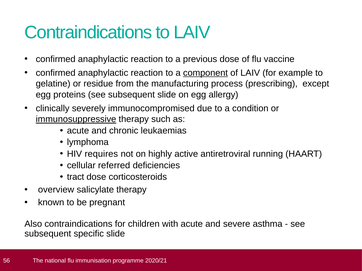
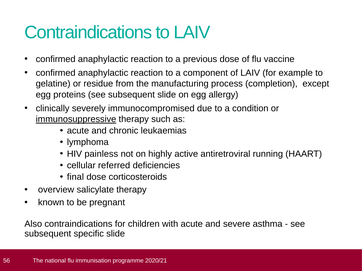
component underline: present -> none (205, 73)
prescribing: prescribing -> completion (271, 84)
requires: requires -> painless (101, 154)
tract: tract -> final (75, 177)
